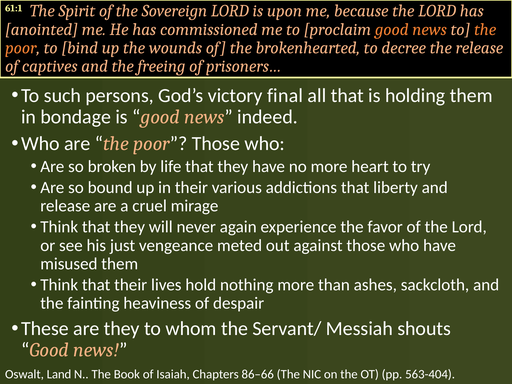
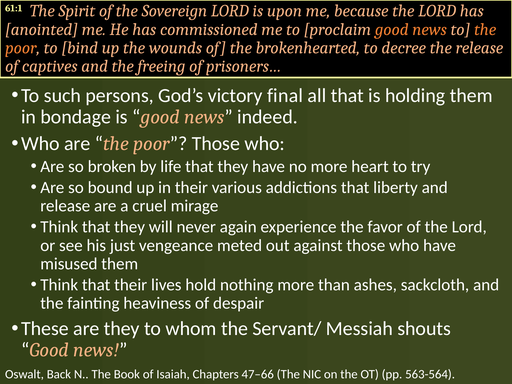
Land: Land -> Back (59, 374)
86–66: 86–66 -> 47–66 (258, 374)
563-404: 563-404 -> 563-564 (430, 374)
